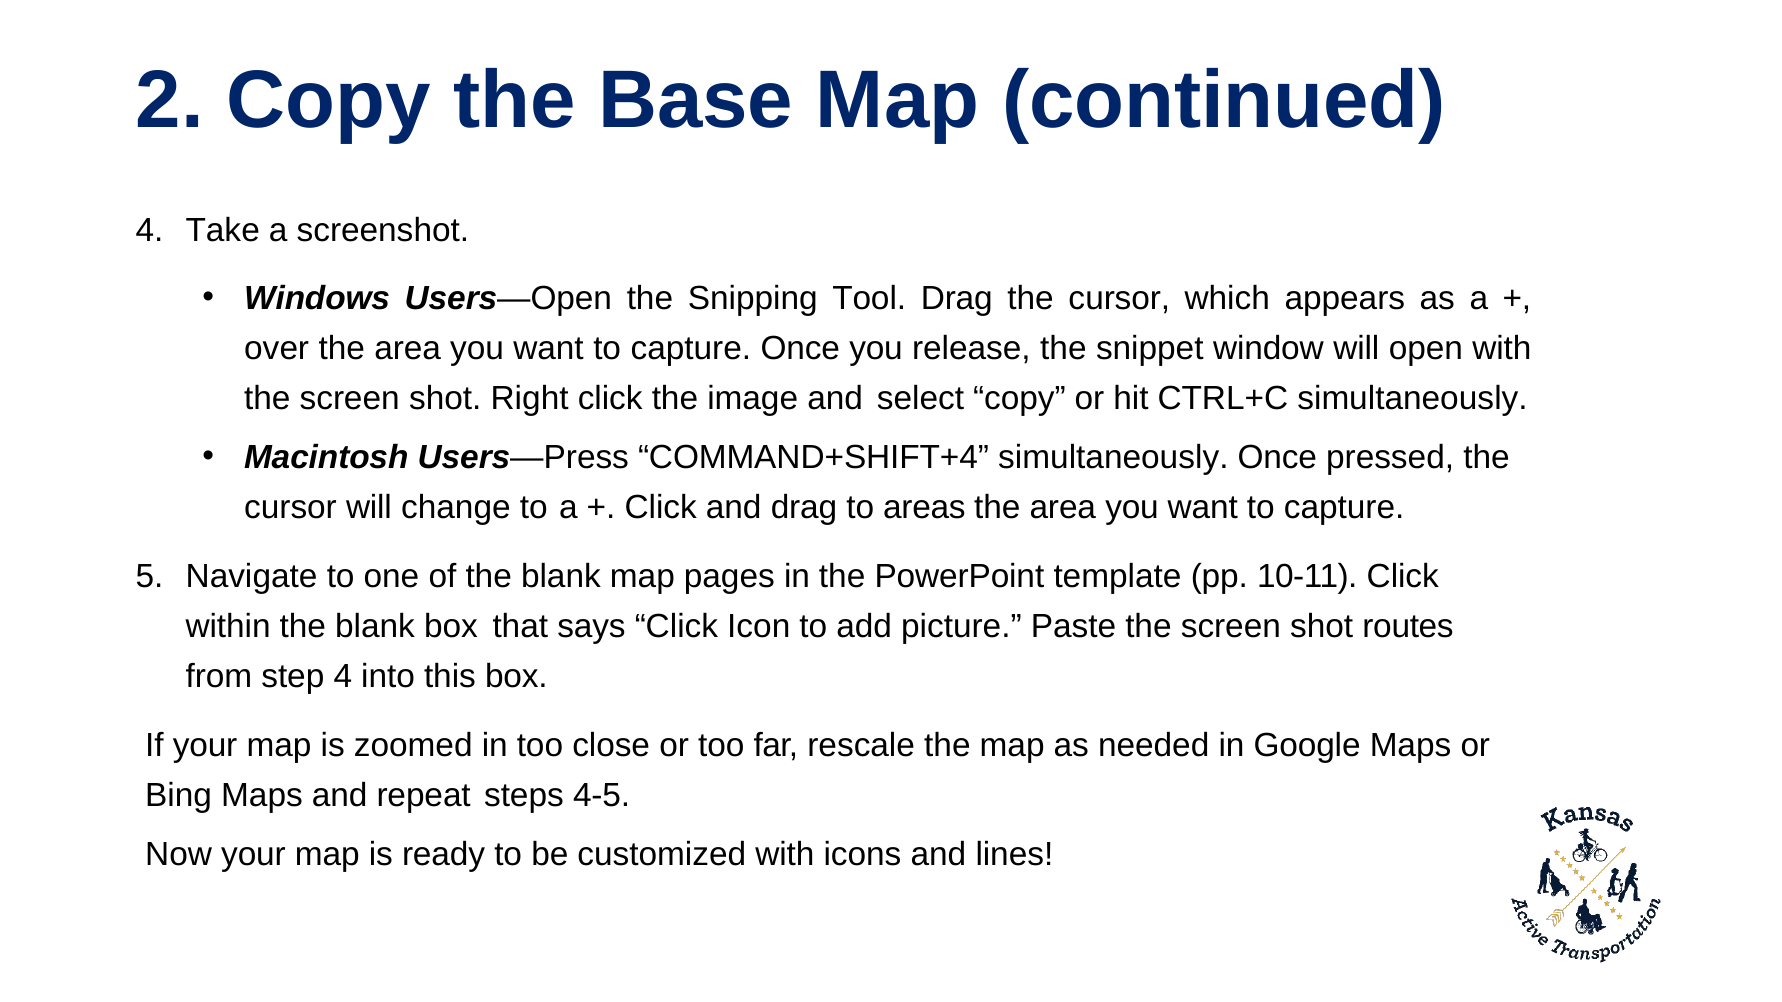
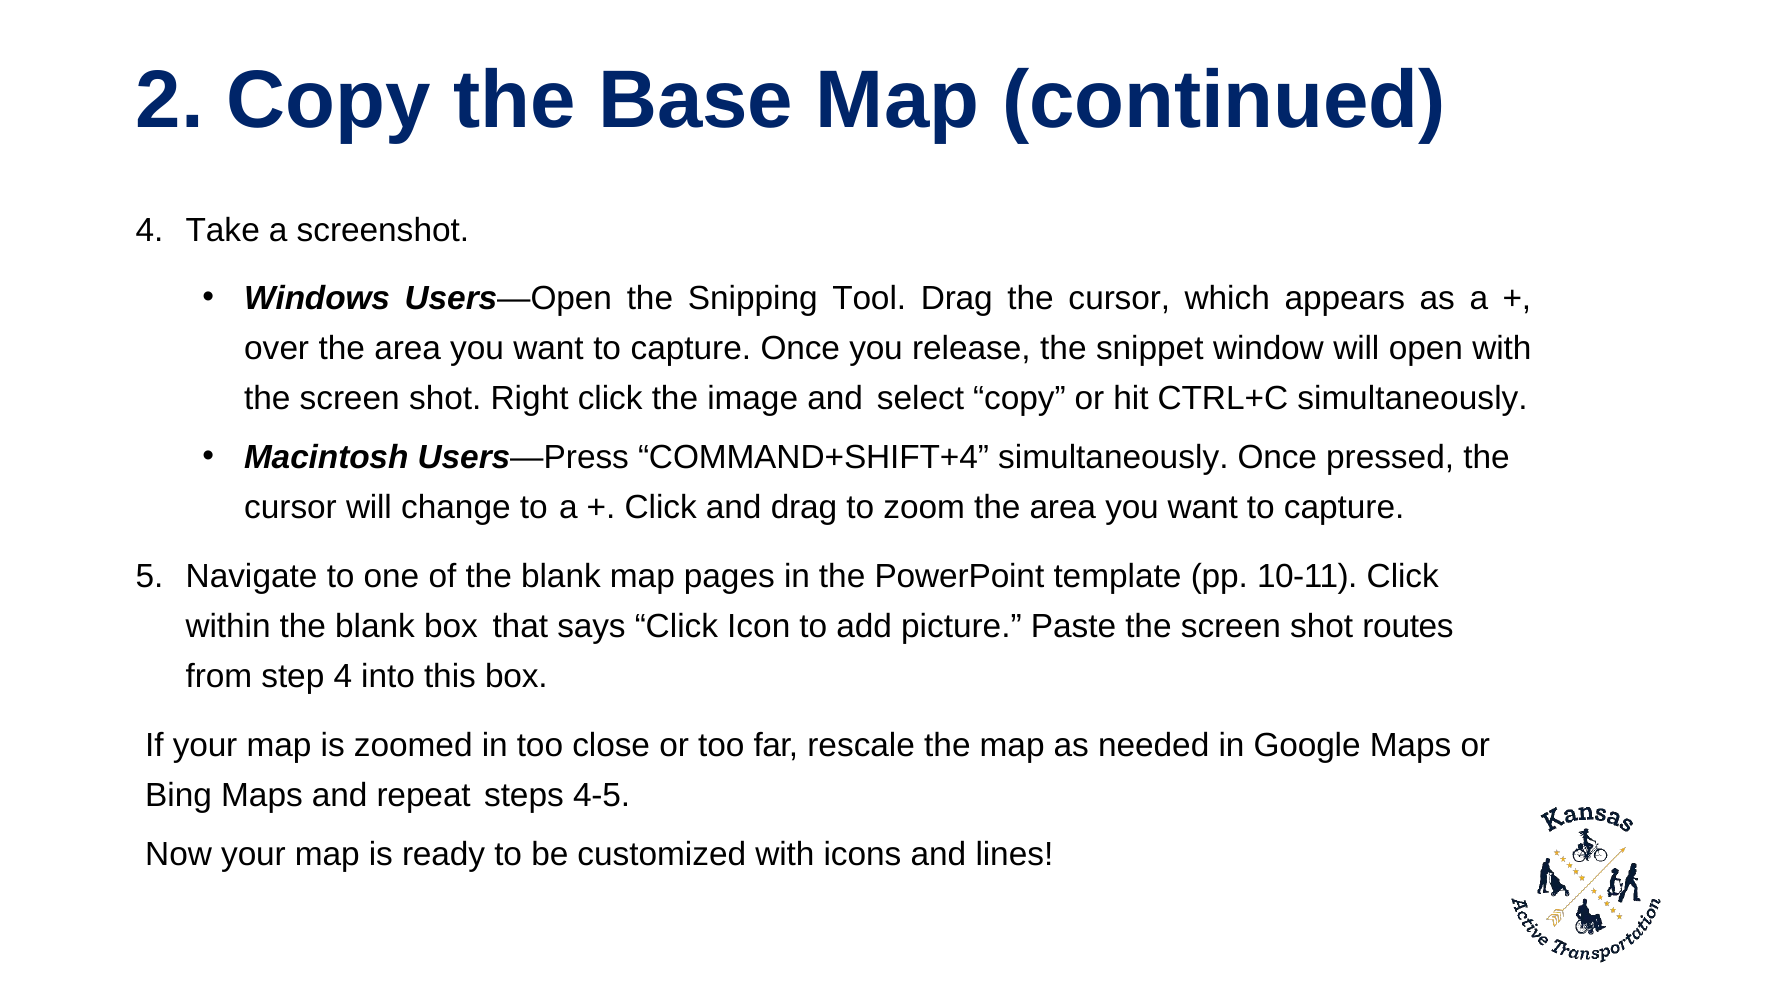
areas: areas -> zoom (924, 508)
